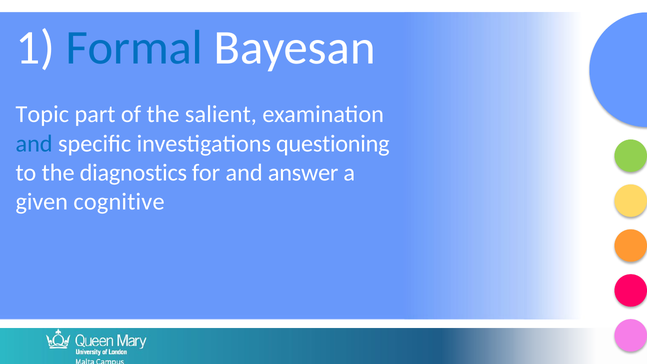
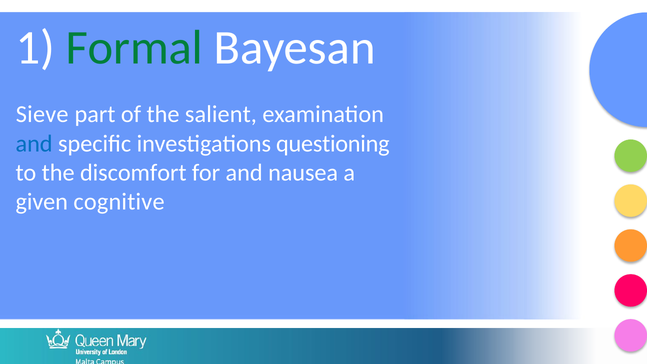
Formal colour: blue -> green (134, 48)
Topic: Topic -> Sieve (42, 114)
diagnostics: diagnostics -> discomfort (133, 173)
answer: answer -> nausea (303, 173)
